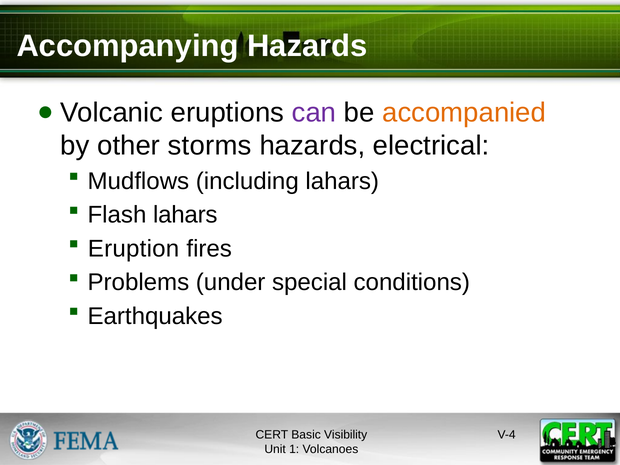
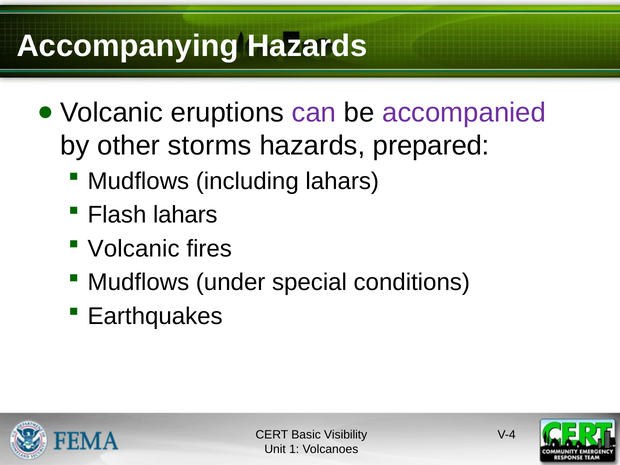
accompanied colour: orange -> purple (464, 113)
electrical: electrical -> prepared (431, 146)
Eruption: Eruption -> Volcanic (134, 249)
Problems: Problems -> Mudflows (138, 283)
